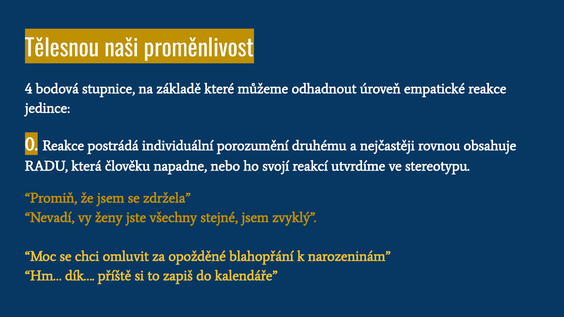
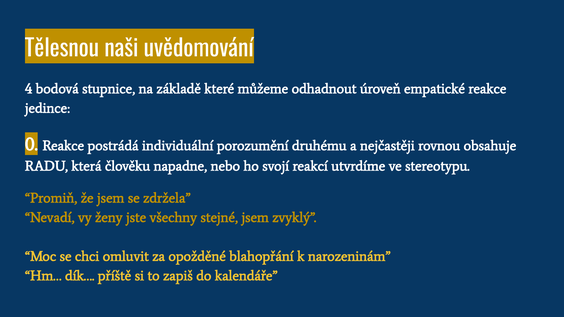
proměnlivost: proměnlivost -> uvědomování (199, 49)
